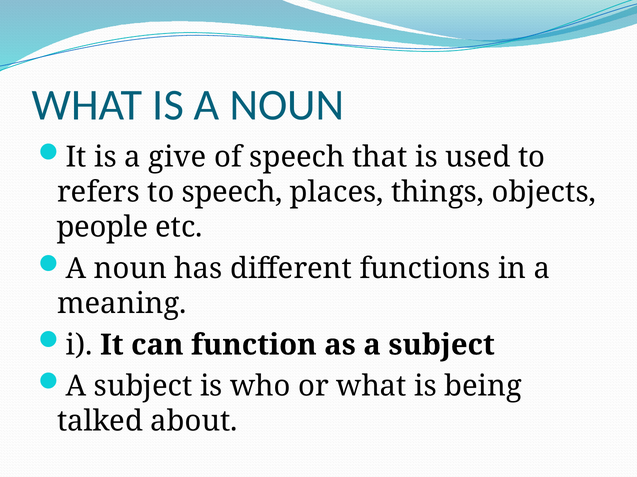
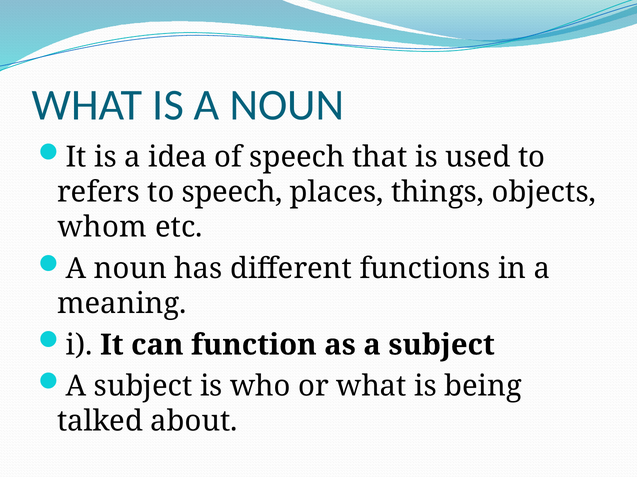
give: give -> idea (178, 158)
people: people -> whom (102, 228)
